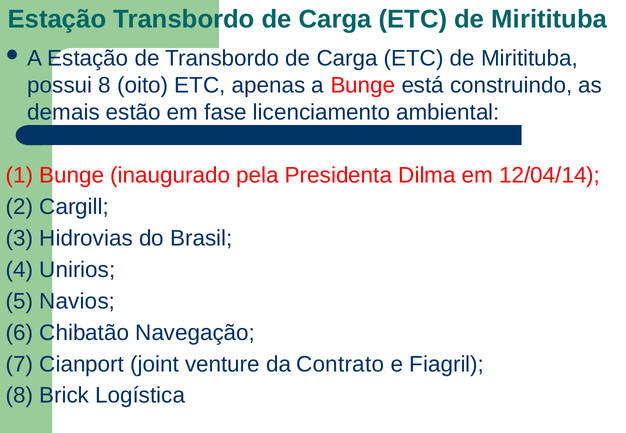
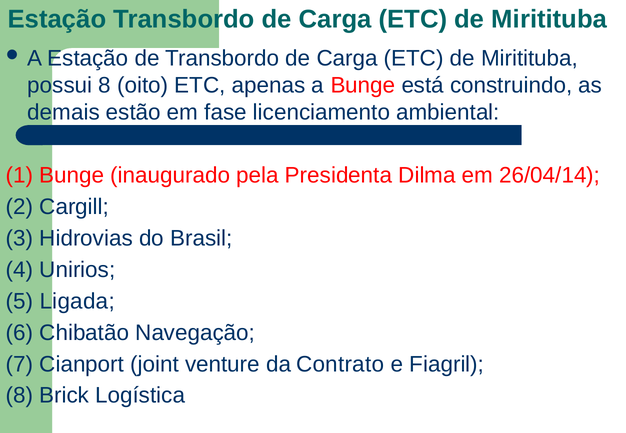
12/04/14: 12/04/14 -> 26/04/14 (550, 176)
Navios: Navios -> Ligada (77, 301)
